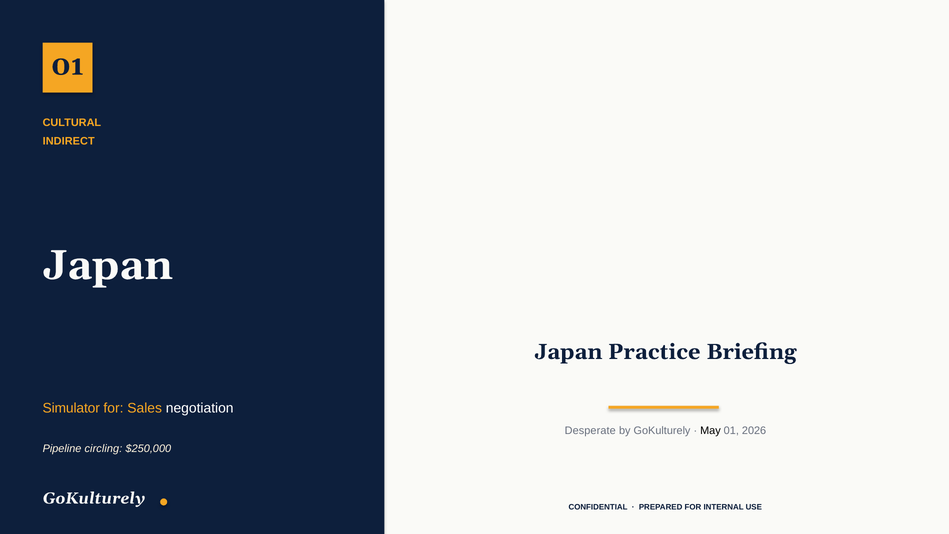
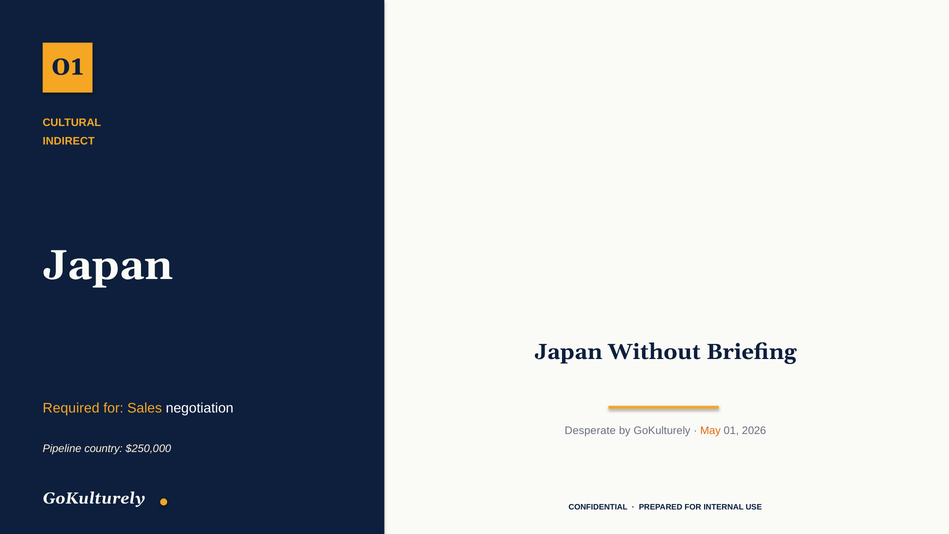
Practice: Practice -> Without (654, 352)
Simulator: Simulator -> Required (71, 408)
May colour: black -> orange (710, 431)
circling: circling -> country (104, 449)
